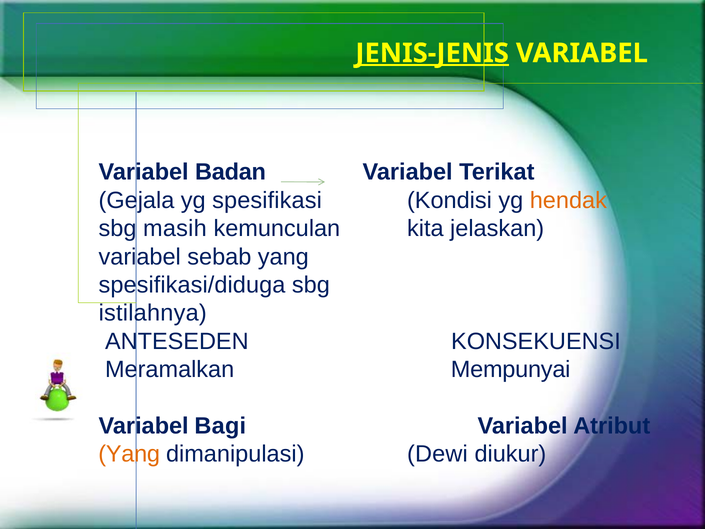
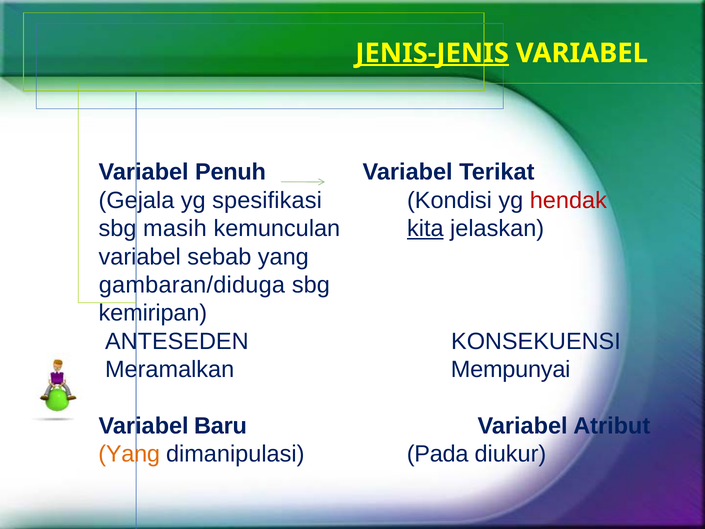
Badan: Badan -> Penuh (231, 172)
hendak colour: orange -> red (568, 200)
kita underline: none -> present (425, 228)
spesifikasi/diduga: spesifikasi/diduga -> gambaran/diduga (192, 285)
istilahnya: istilahnya -> kemiripan (153, 313)
Bagi: Bagi -> Baru (221, 426)
Dewi: Dewi -> Pada (438, 454)
